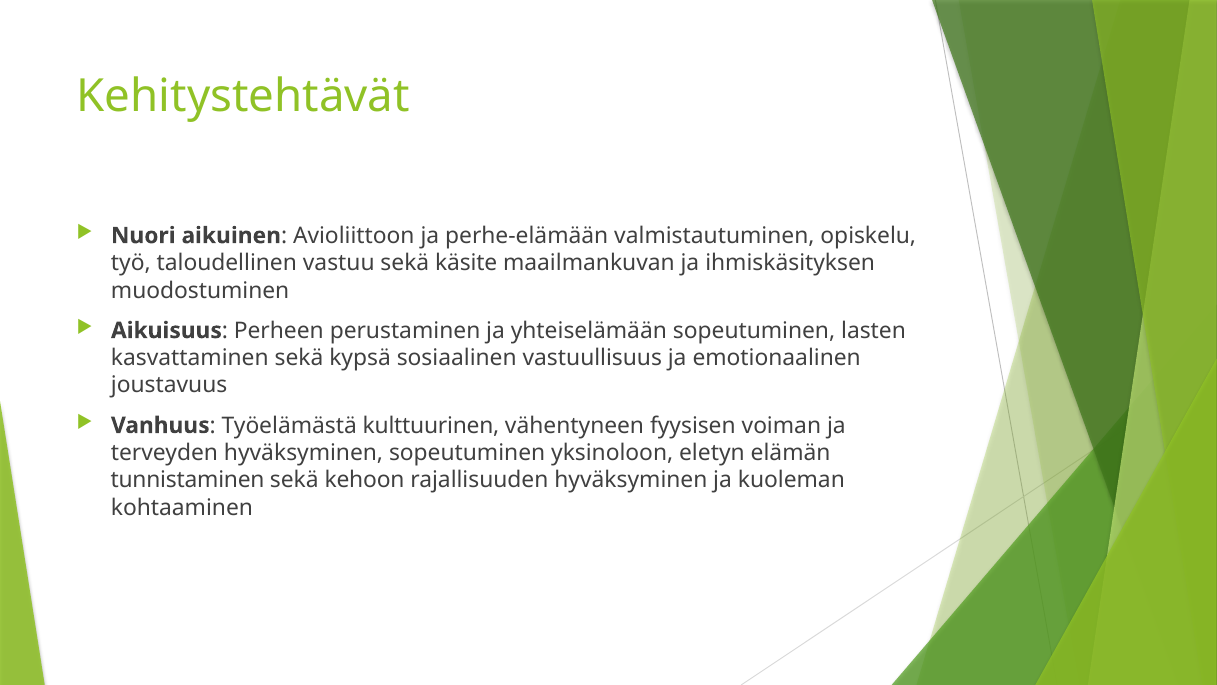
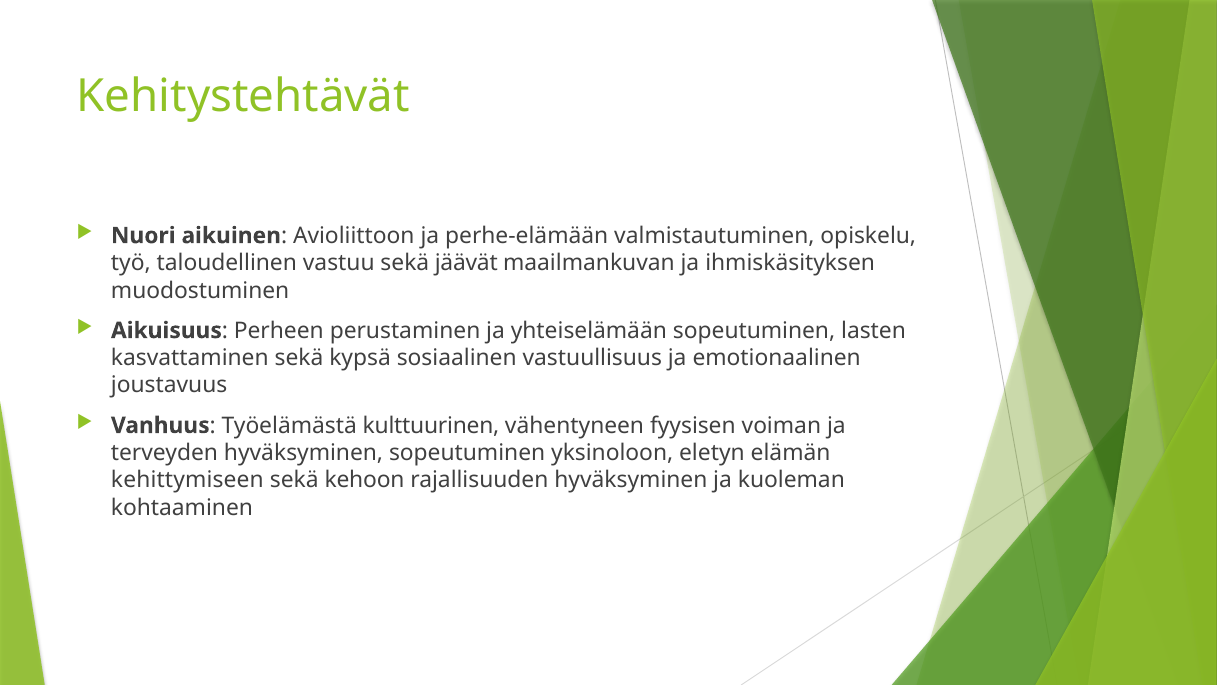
käsite: käsite -> jäävät (466, 263)
tunnistaminen: tunnistaminen -> kehittymiseen (187, 480)
